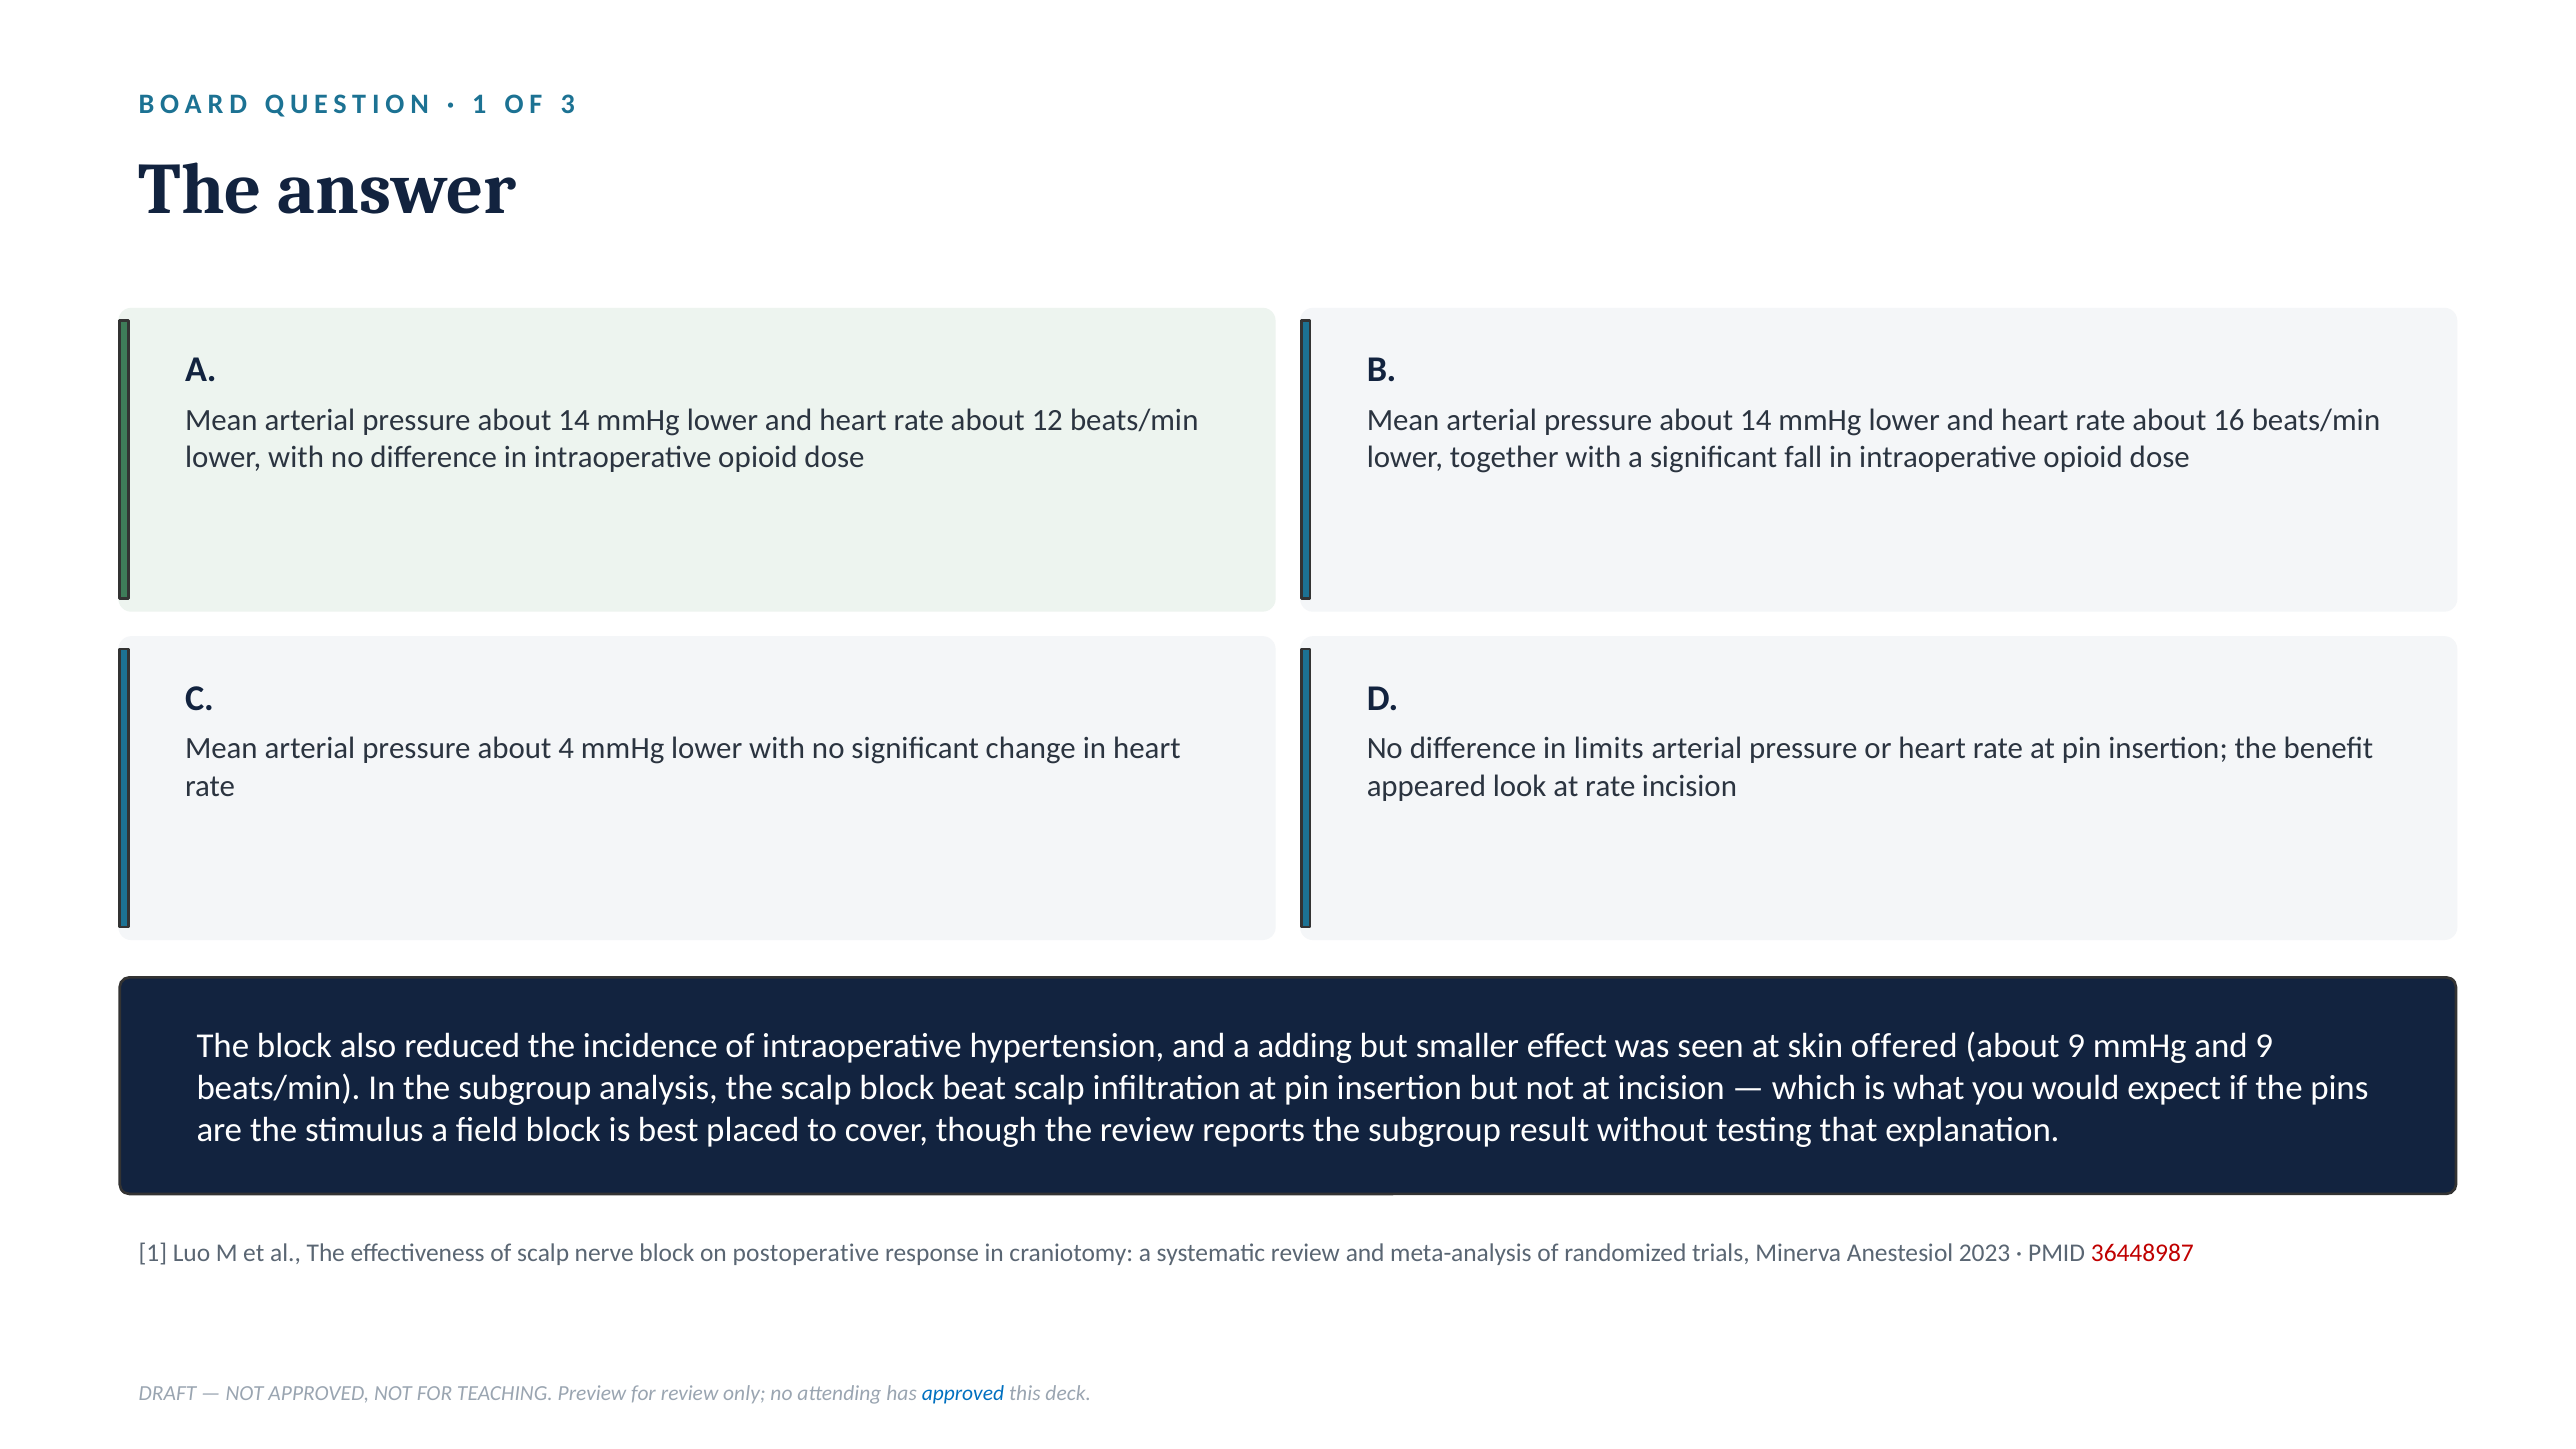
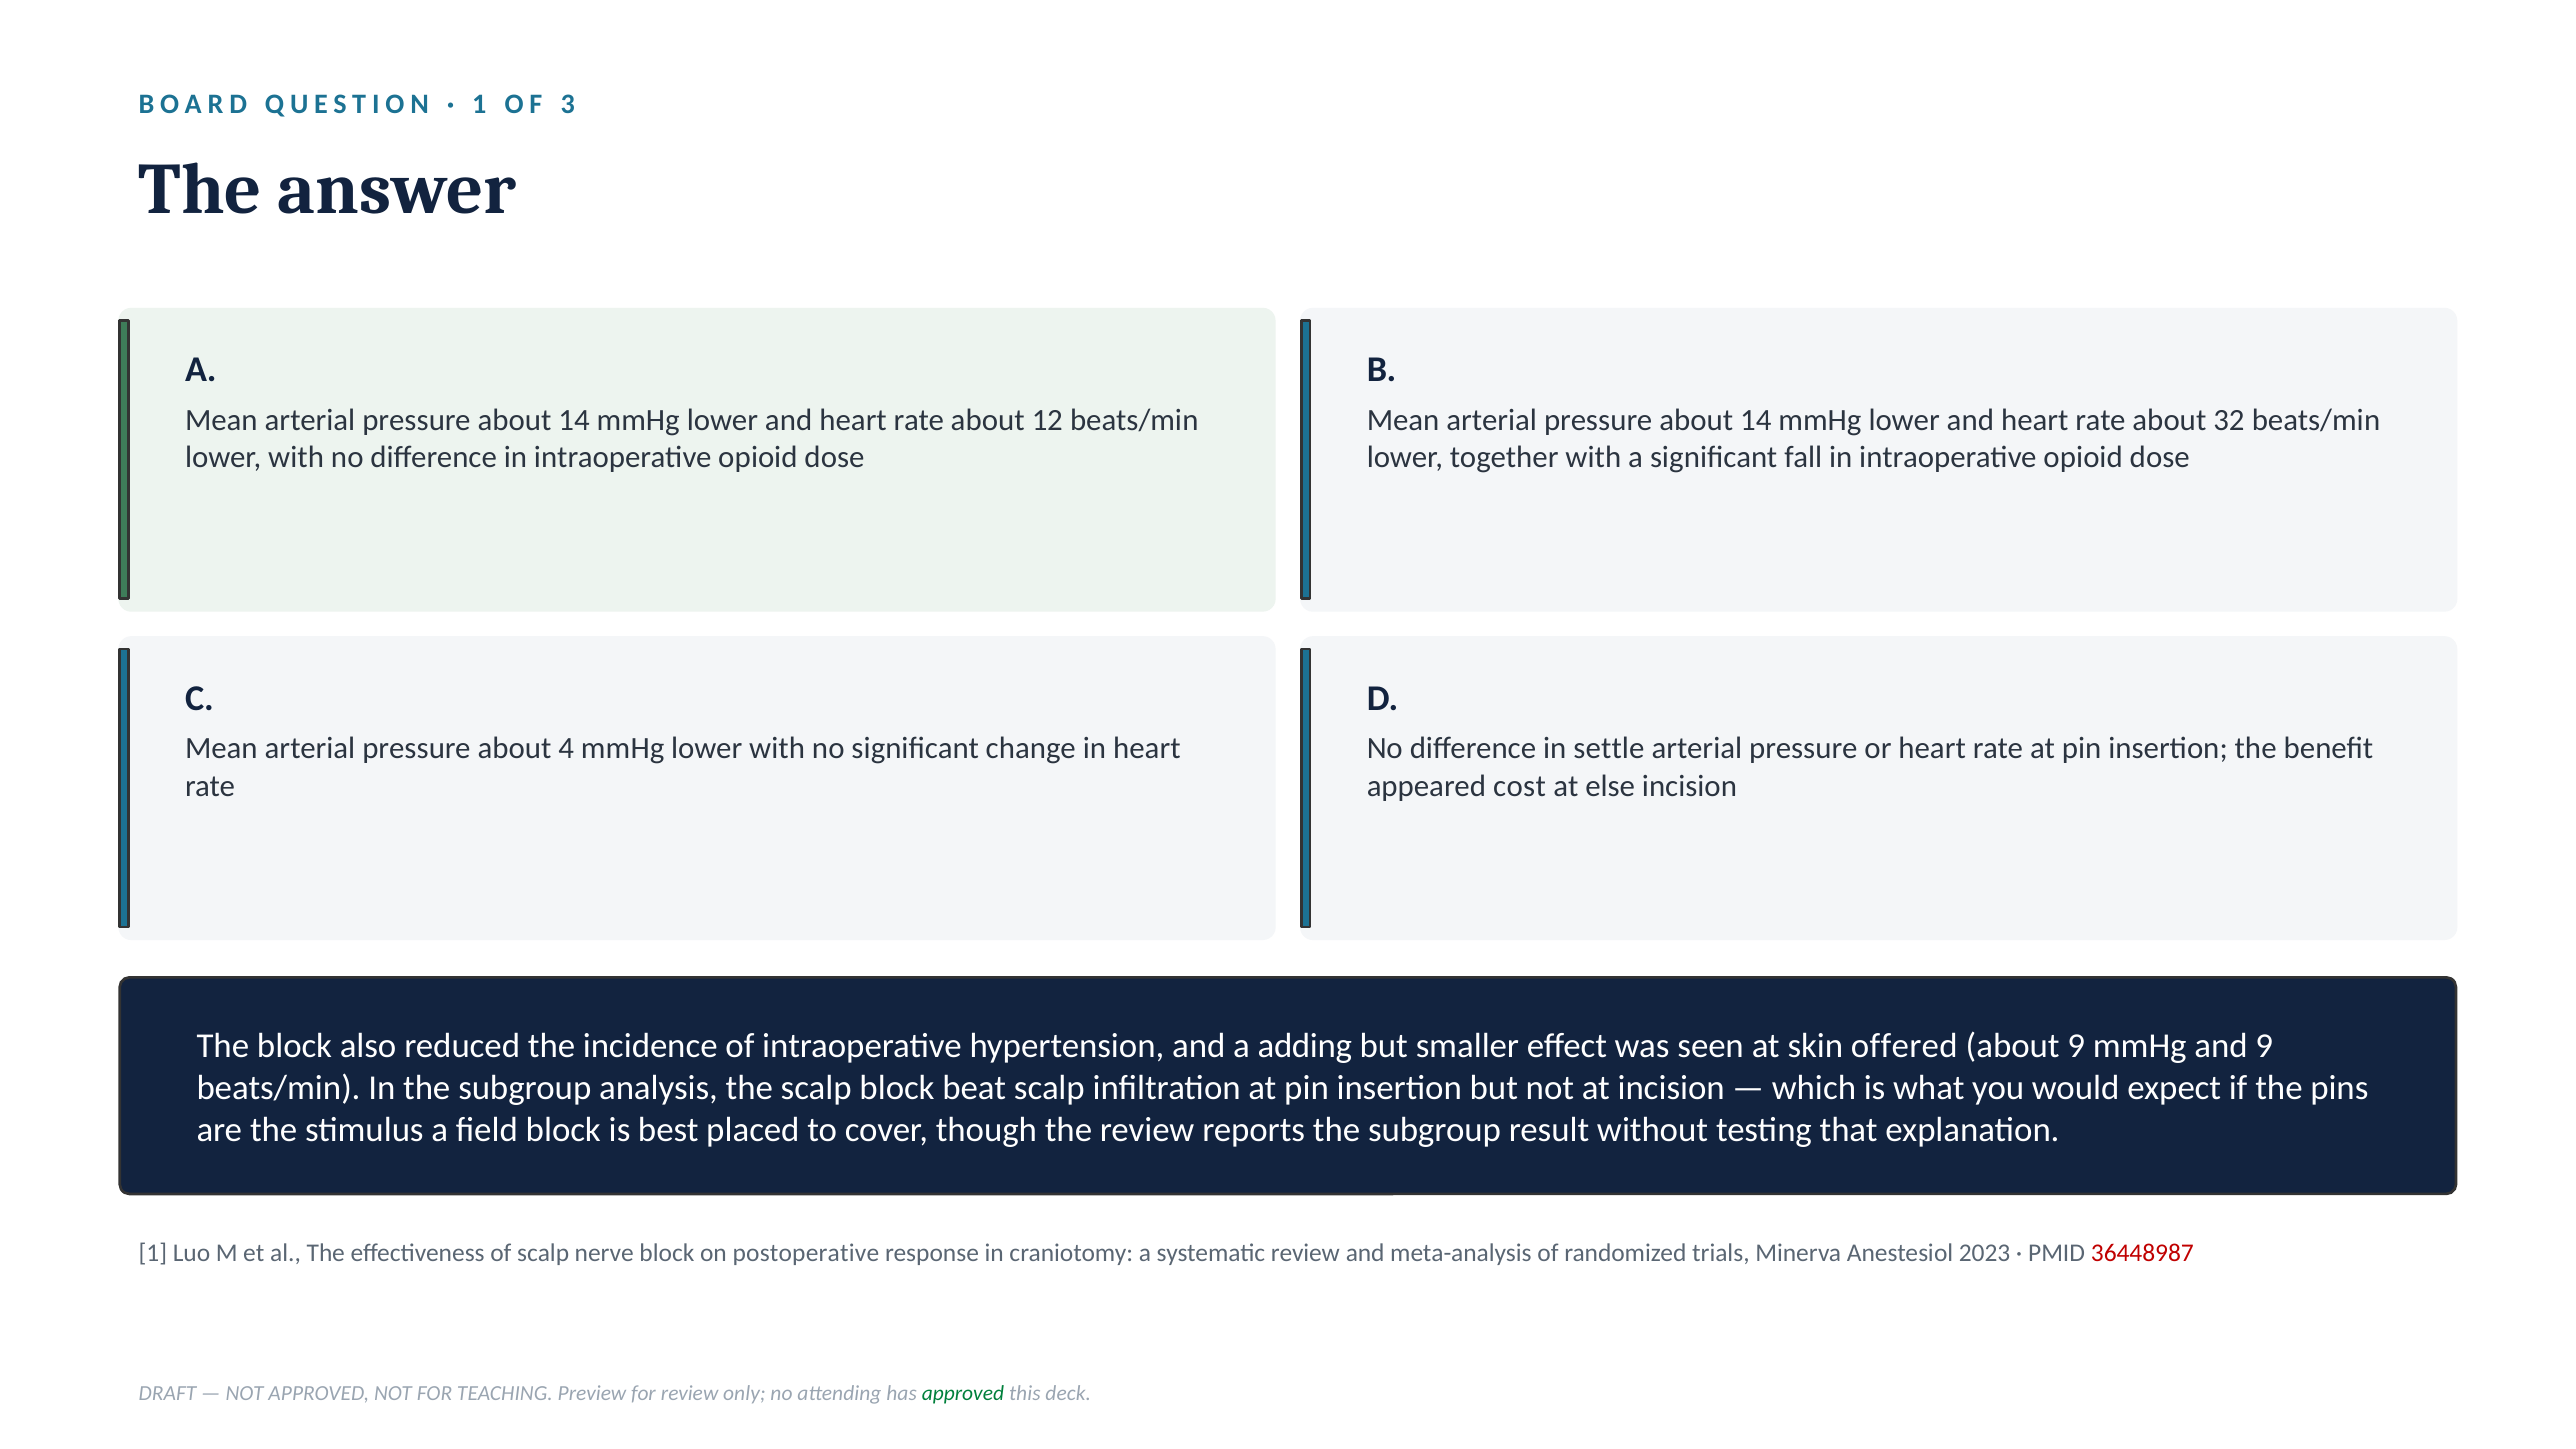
16: 16 -> 32 (2229, 420)
limits: limits -> settle (1609, 749)
look: look -> cost (1520, 786)
at rate: rate -> else (1610, 786)
approved colour: blue -> green (963, 1393)
